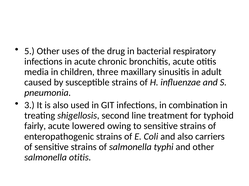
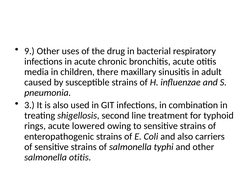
5: 5 -> 9 (29, 51)
three: three -> there (108, 72)
fairly: fairly -> rings (35, 127)
